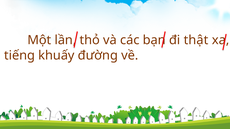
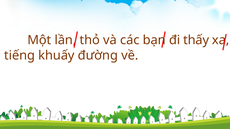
thật: thật -> thấy (196, 40)
